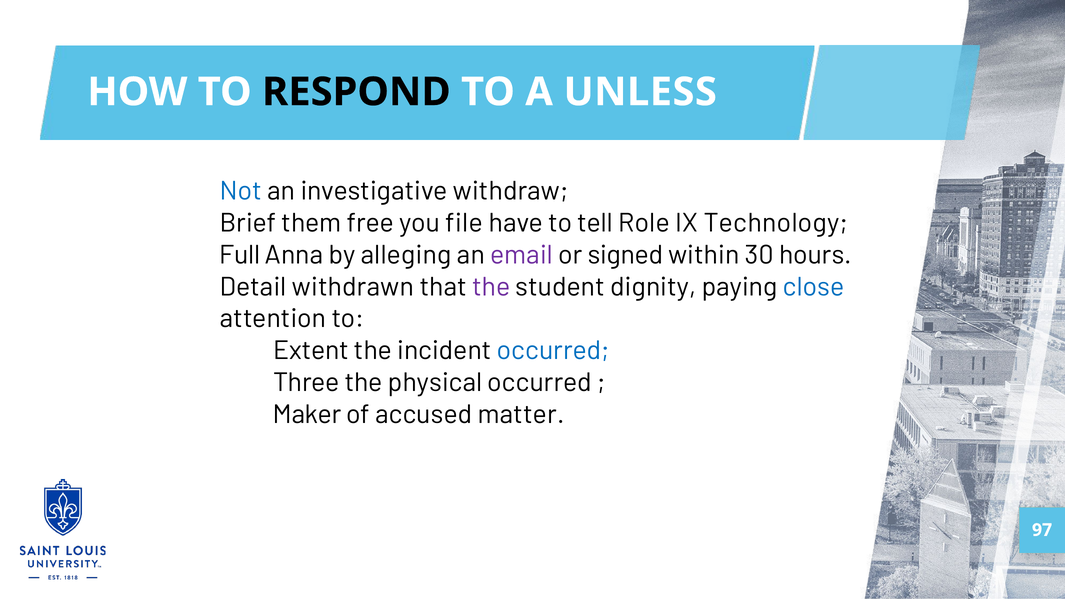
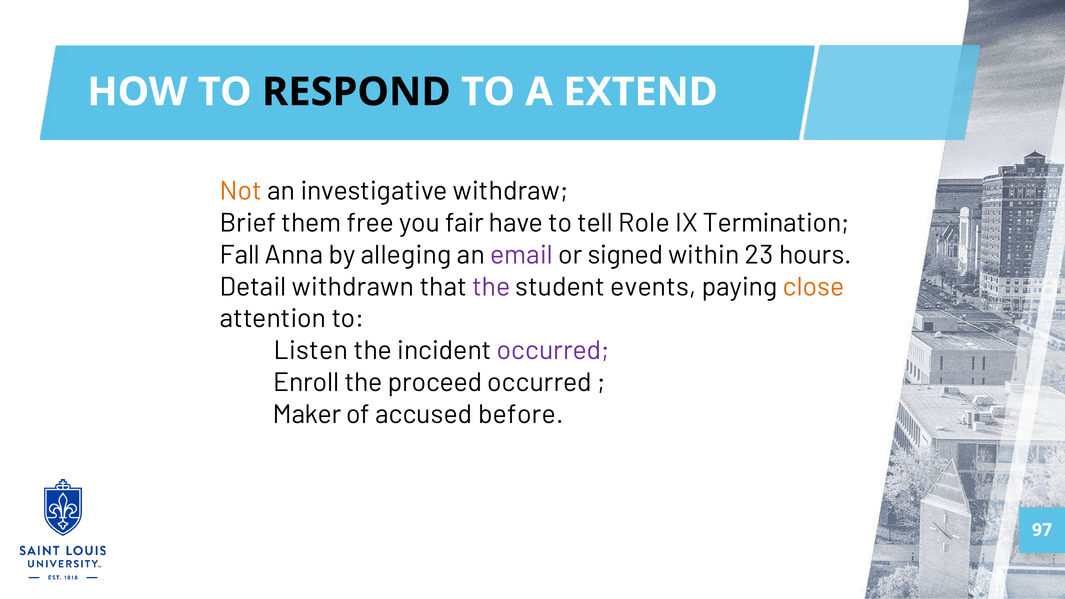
UNLESS: UNLESS -> EXTEND (641, 92)
Not colour: blue -> orange (241, 191)
file: file -> fair (464, 223)
Technology: Technology -> Termination (776, 223)
Full: Full -> Fall (240, 255)
30: 30 -> 23 (759, 255)
dignity: dignity -> events (653, 287)
close colour: blue -> orange (814, 287)
Extent: Extent -> Listen (311, 351)
occurred colour: blue -> purple (553, 351)
Three: Three -> Enroll (306, 383)
physical: physical -> proceed (435, 383)
matter: matter -> before (521, 415)
